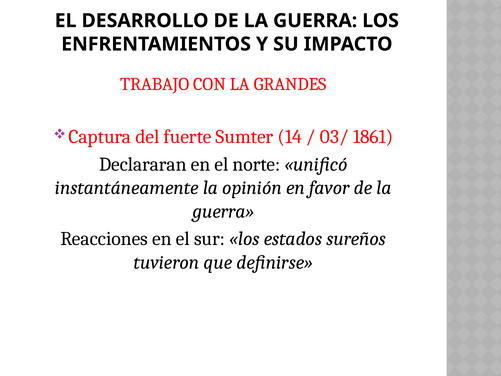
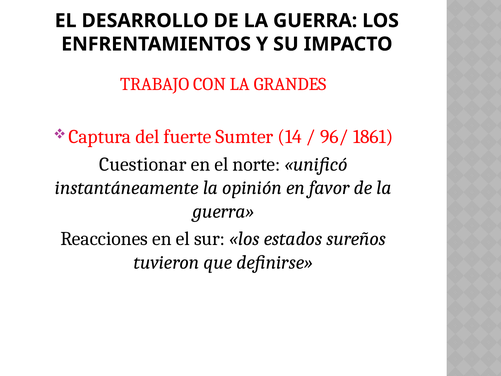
03/: 03/ -> 96/ (334, 137)
Declararan: Declararan -> Cuestionar (143, 164)
